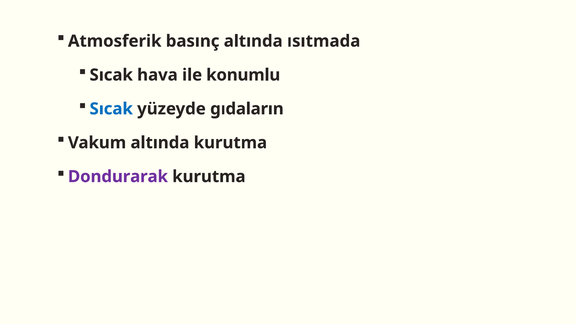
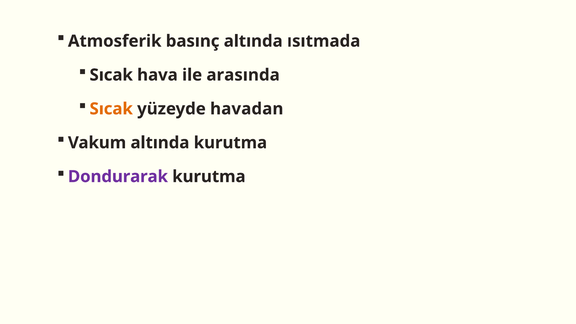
konumlu: konumlu -> arasında (243, 75)
Sıcak colour: blue -> orange (111, 109)
gıdaların: gıdaların -> havadan (247, 109)
